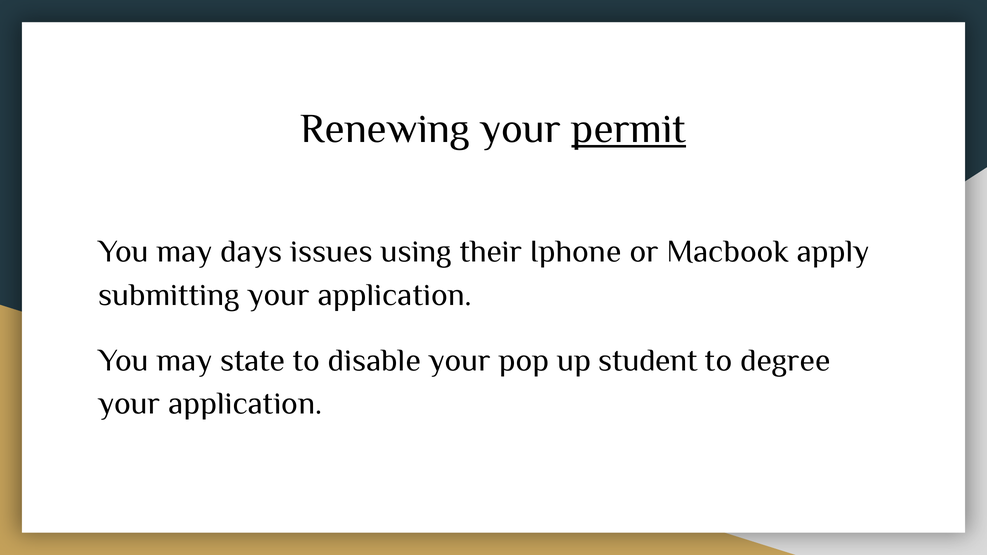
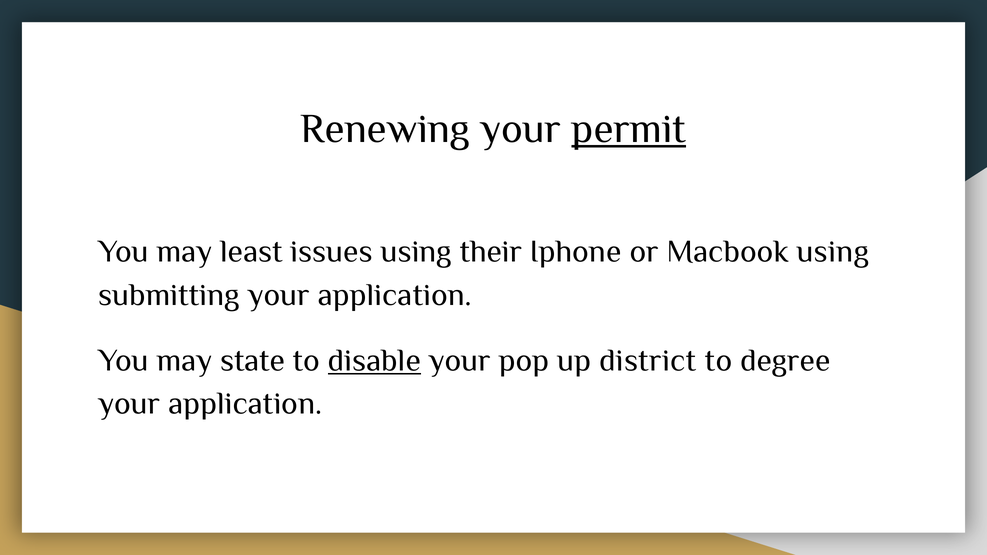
days: days -> least (252, 252)
Macbook apply: apply -> using (833, 252)
disable underline: none -> present (374, 360)
student: student -> district (648, 360)
